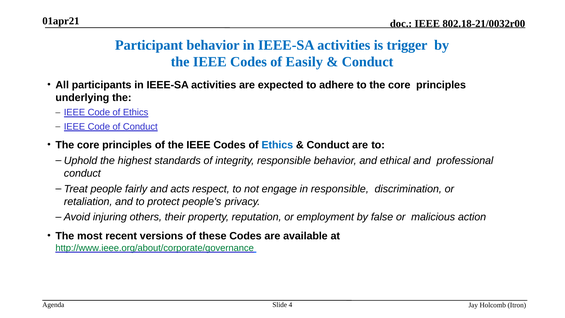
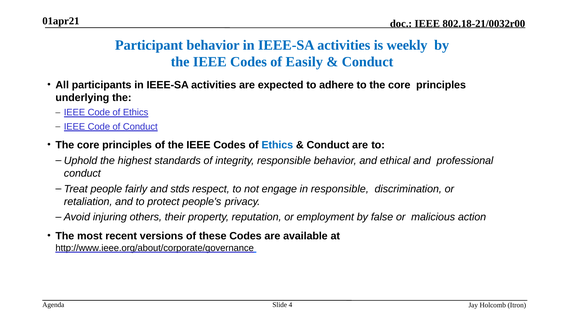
trigger: trigger -> weekly (407, 45)
acts: acts -> stds (180, 189)
http://www.ieee.org/about/corporate/governance colour: green -> black (155, 248)
